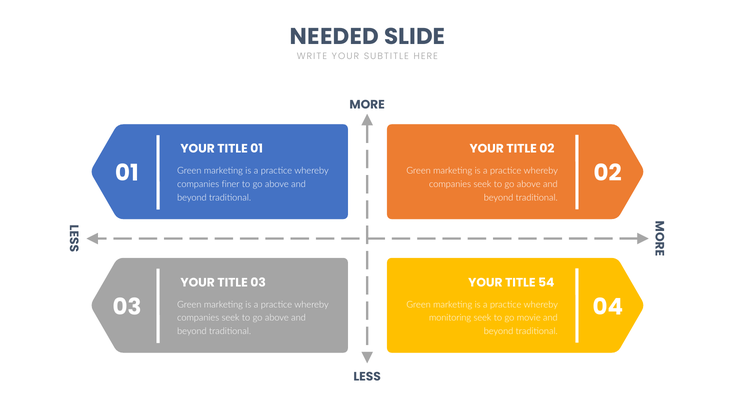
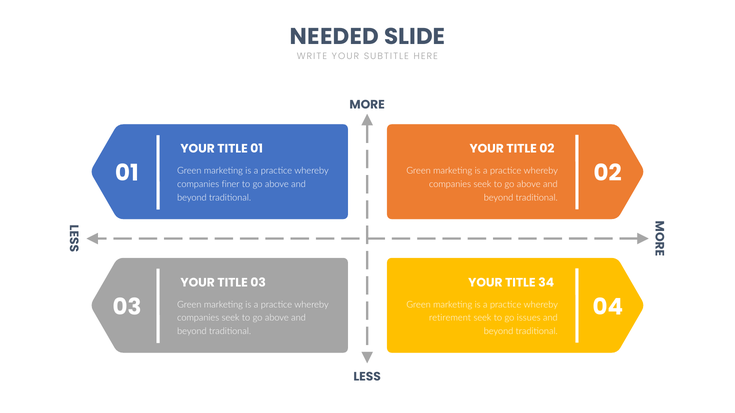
54: 54 -> 34 (546, 283)
monitoring: monitoring -> retirement (450, 318)
movie: movie -> issues (529, 318)
